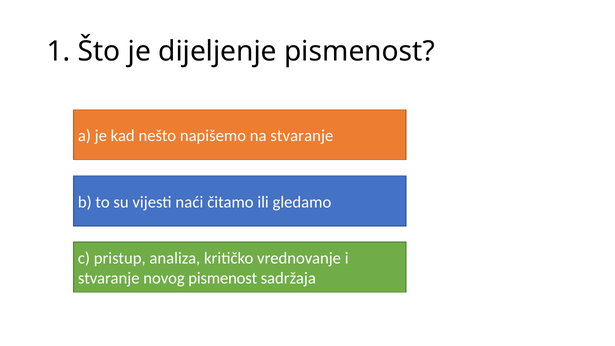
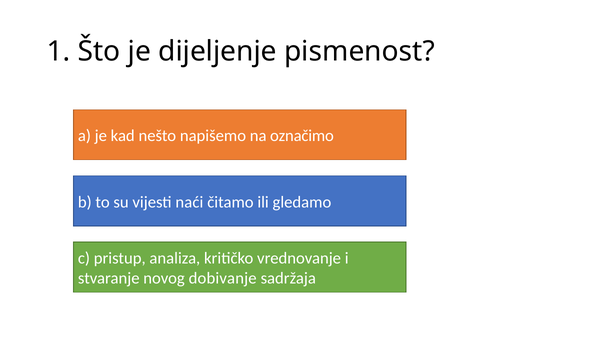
na stvaranje: stvaranje -> označimo (302, 136)
novog pismenost: pismenost -> dobivanje (223, 278)
